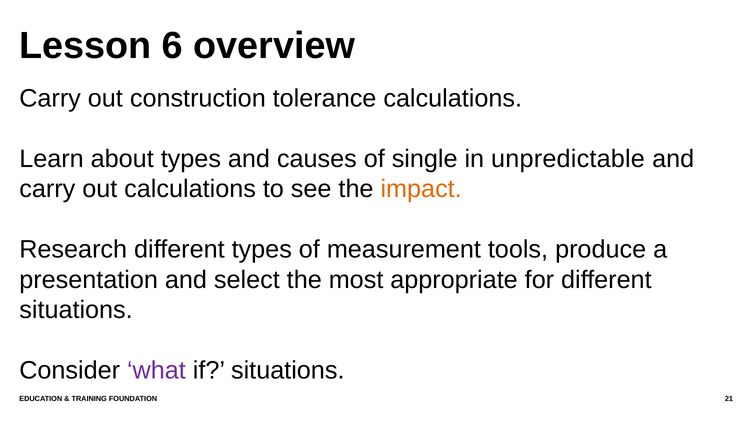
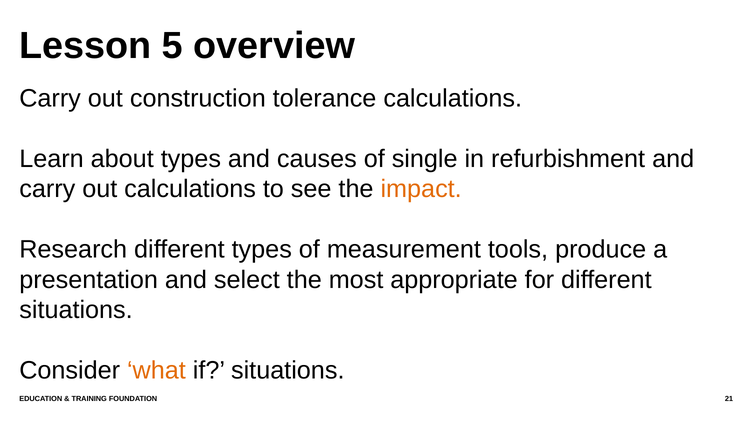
6: 6 -> 5 (172, 46)
unpredictable: unpredictable -> refurbishment (568, 159)
what colour: purple -> orange (156, 371)
